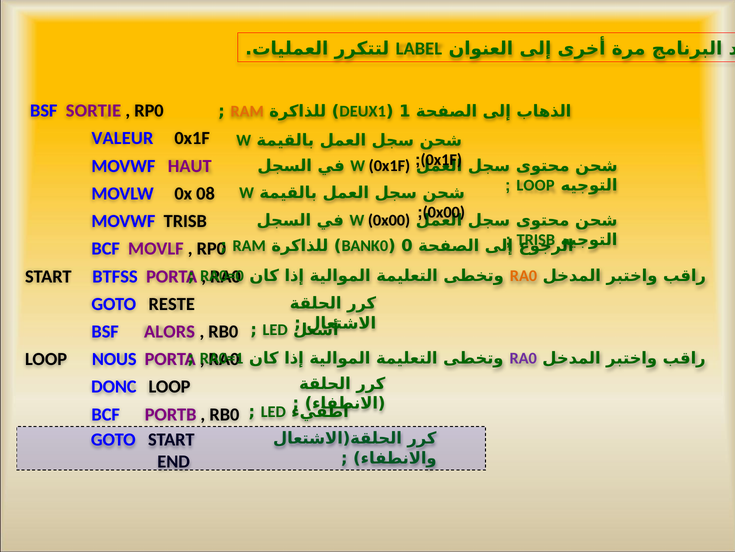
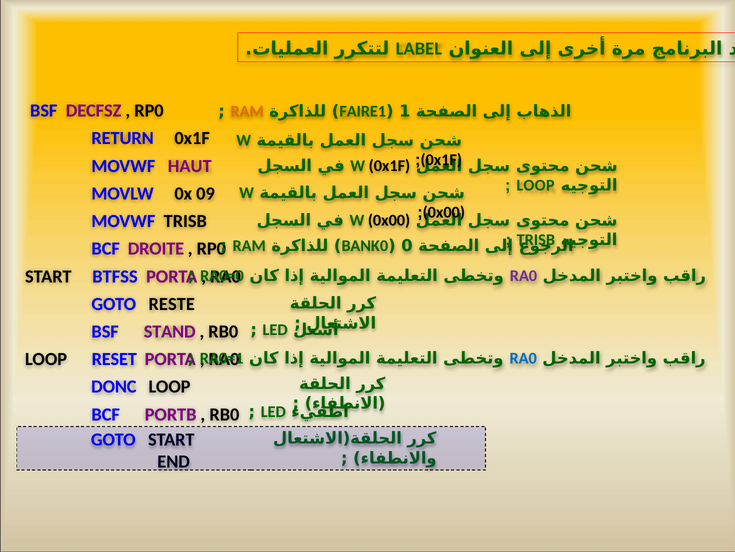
SORTIE: SORTIE -> DECFSZ (94, 111)
DEUX1: DEUX1 -> FAIRE1 (363, 111)
VALEUR: VALEUR -> RETURN (123, 138)
08: 08 -> 09 (206, 193)
MOVLF: MOVLF -> DROITE (156, 248)
RA0 colour: orange -> purple (523, 276)
ALORS: ALORS -> STAND (170, 331)
RA0 colour: purple -> blue (523, 358)
NOUS: NOUS -> RESET (114, 359)
